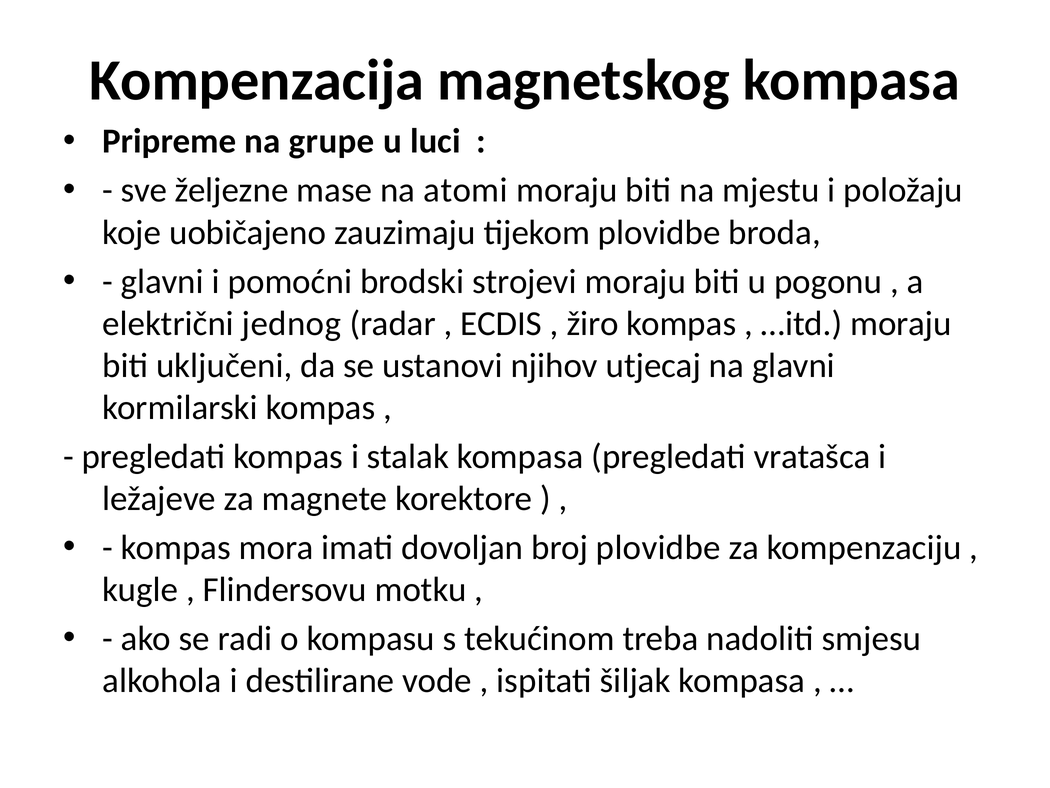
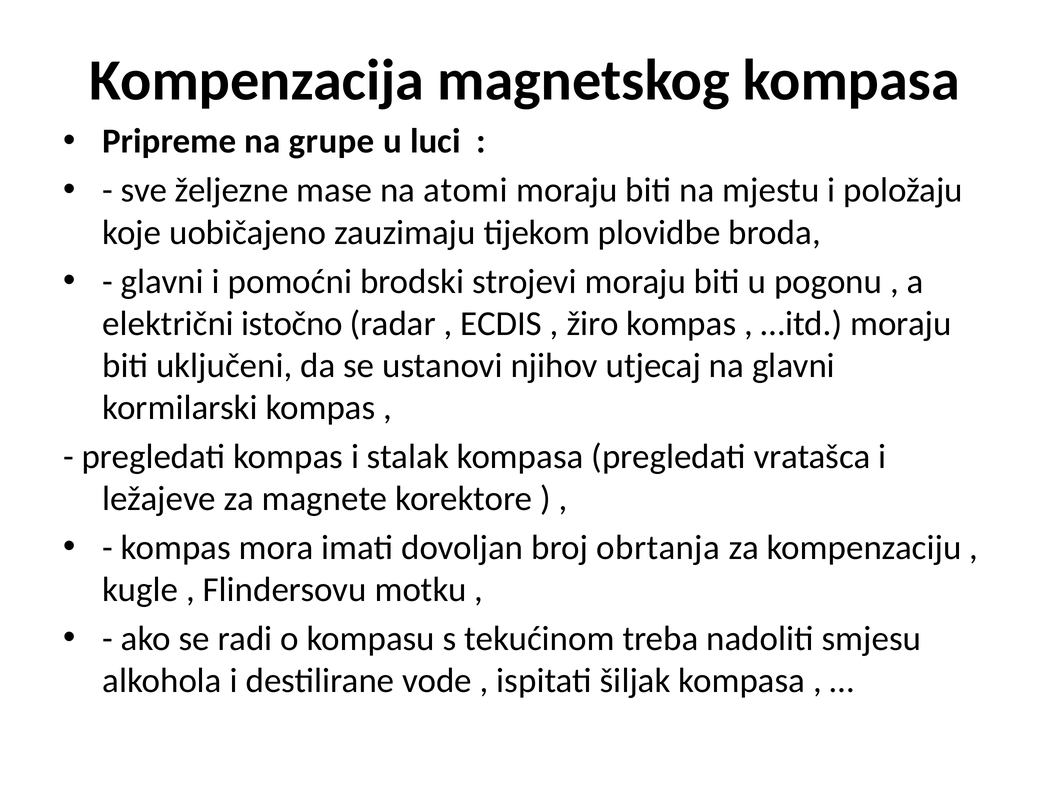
jednog: jednog -> istočno (292, 323)
broj plovidbe: plovidbe -> obrtanja (658, 547)
